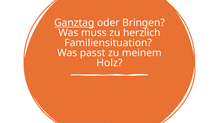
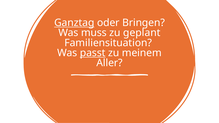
herzlich: herzlich -> geplant (142, 33)
passt underline: none -> present (93, 53)
Holz: Holz -> Aller (110, 63)
